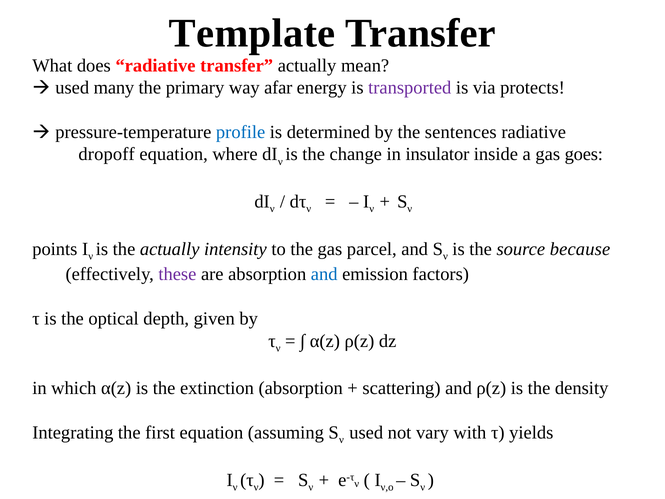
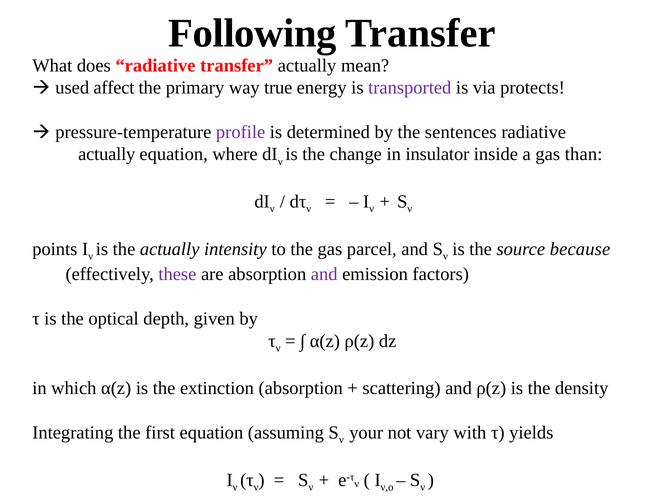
Template: Template -> Following (253, 33)
many: many -> affect (114, 88)
afar: afar -> true (278, 88)
profile colour: blue -> purple (241, 132)
dropoff: dropoff -> actually (107, 154)
goes: goes -> than (584, 154)
and colour: blue -> purple (324, 274)
used: used -> your (366, 432)
